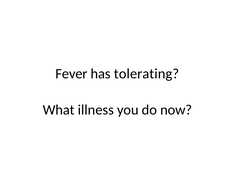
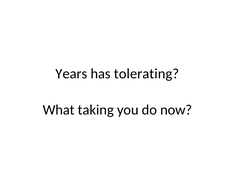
Fever: Fever -> Years (71, 74)
illness: illness -> taking (96, 110)
